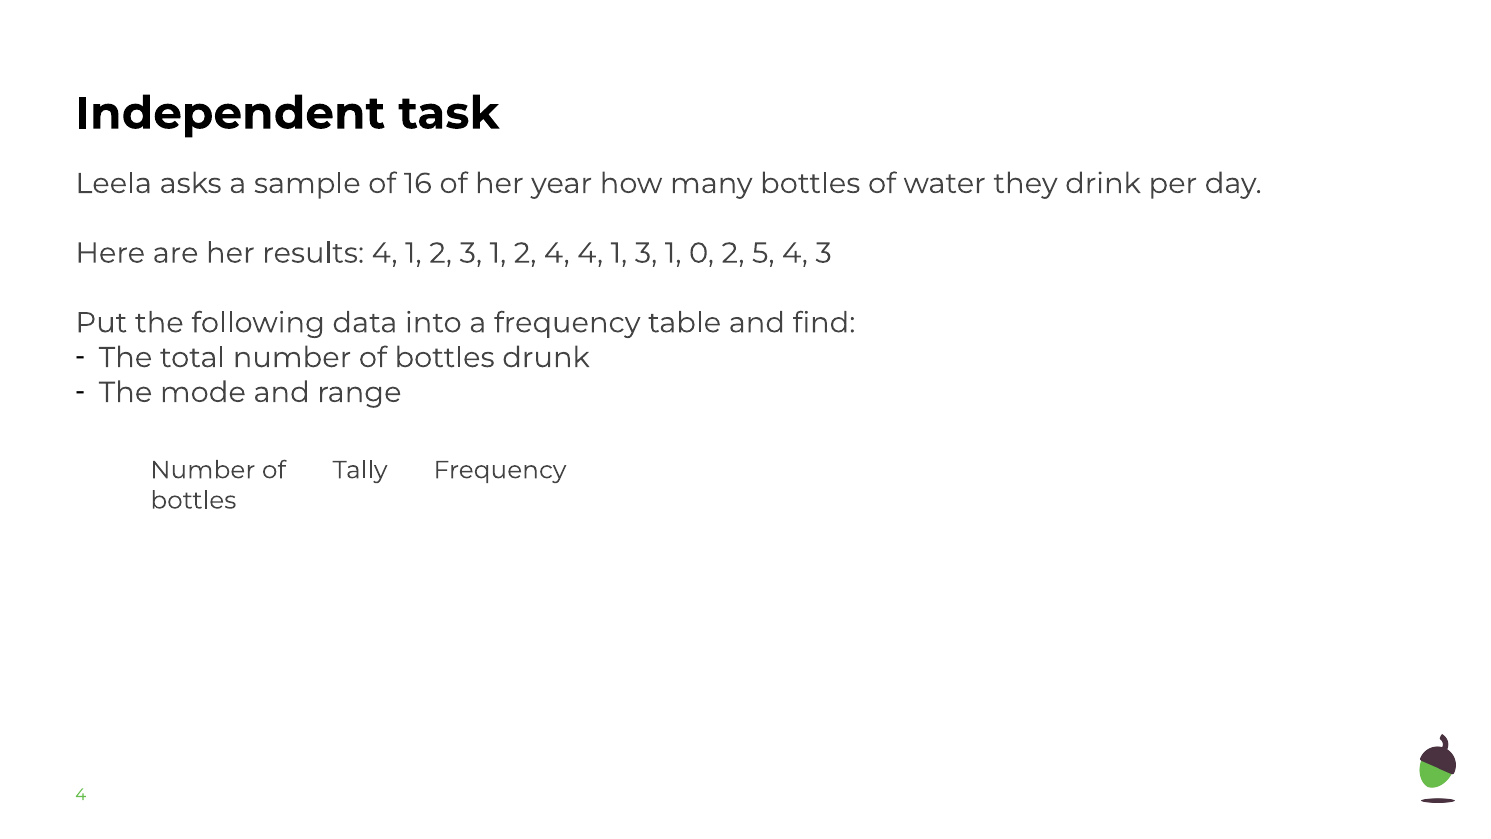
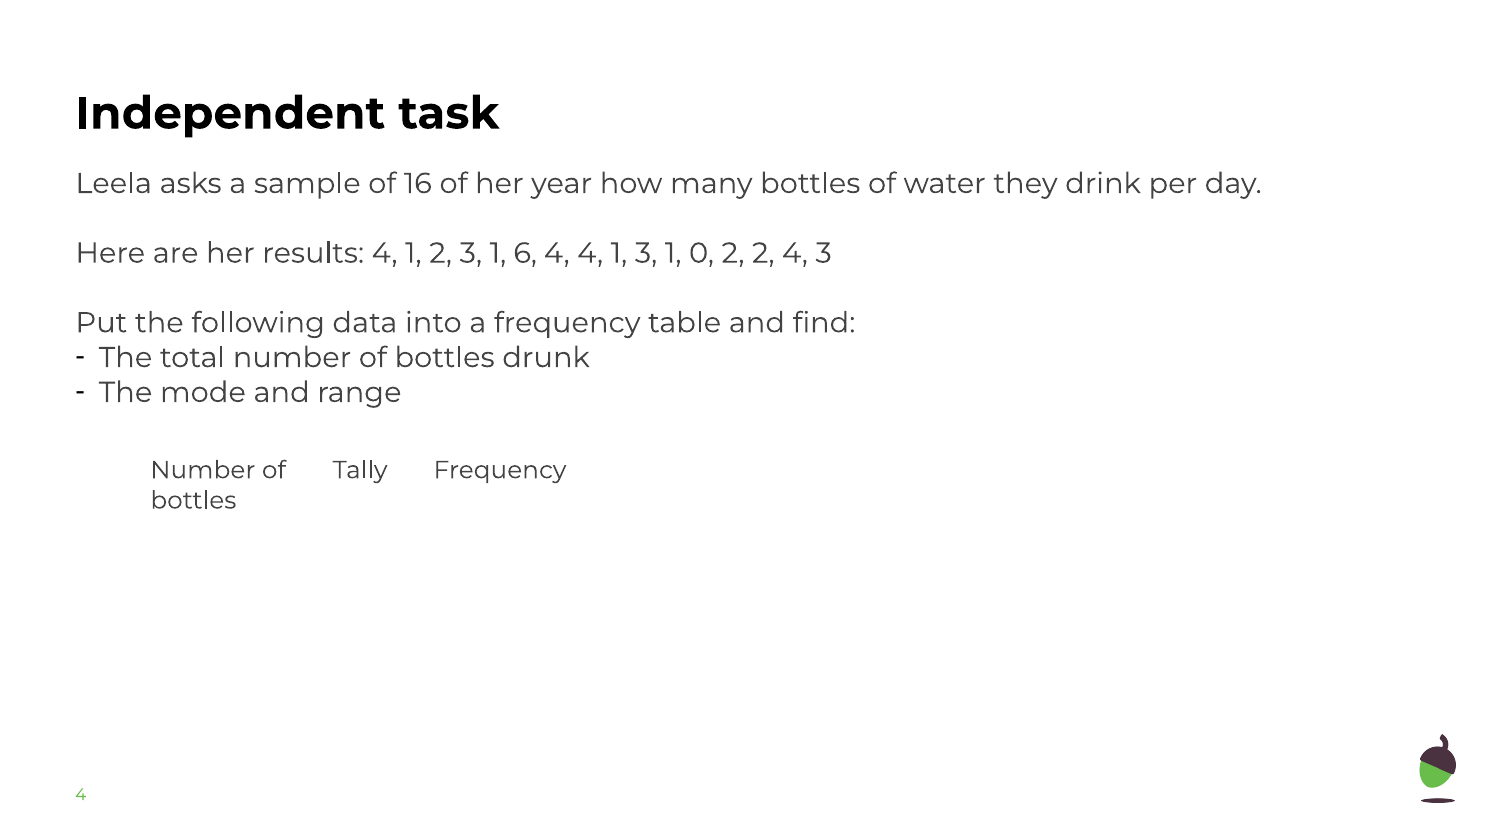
3 1 2: 2 -> 6 (525, 253)
2 5: 5 -> 2 (763, 253)
